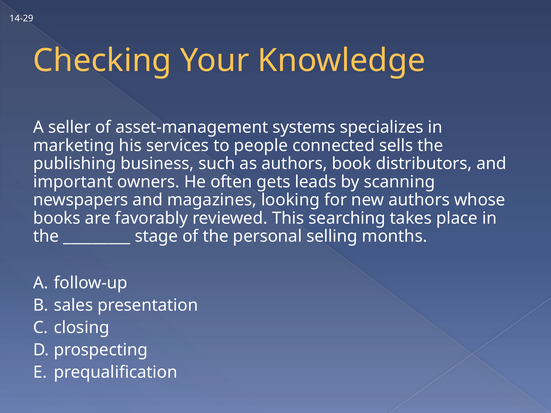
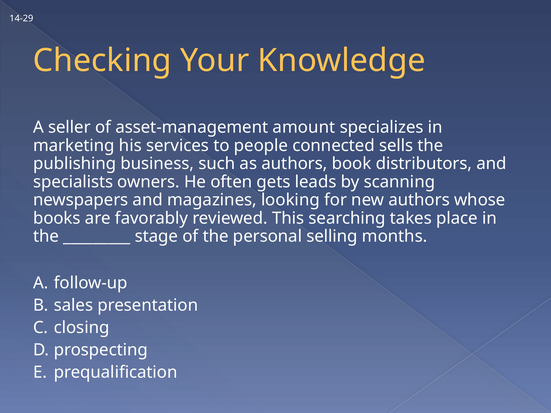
systems: systems -> amount (304, 127)
important: important -> specialists (73, 182)
